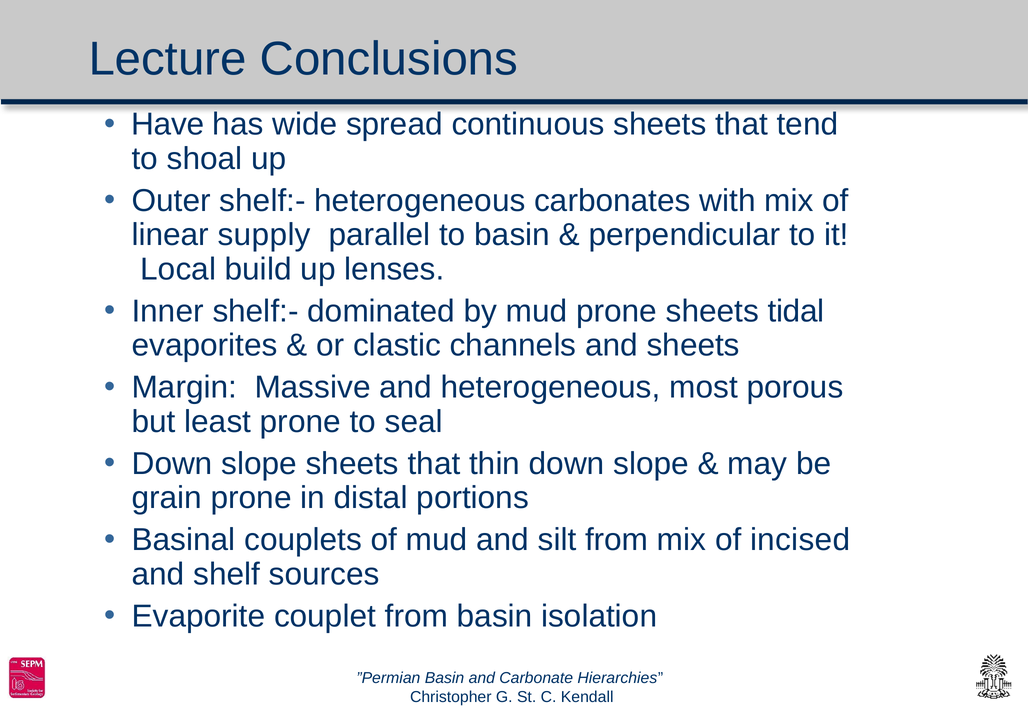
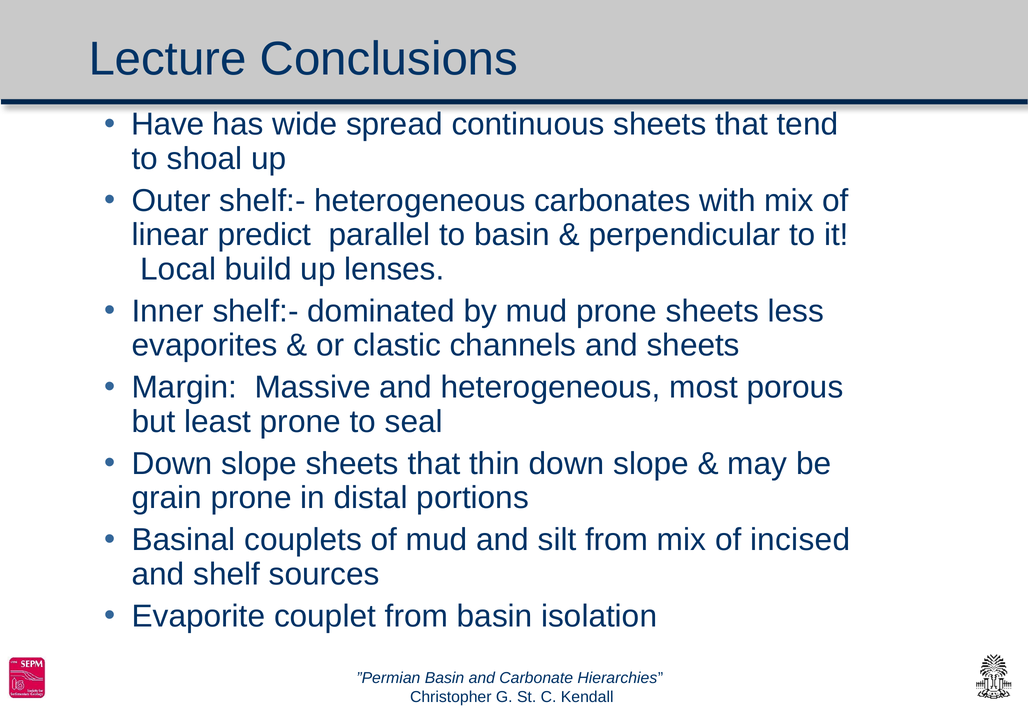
supply: supply -> predict (264, 235)
tidal: tidal -> less (796, 311)
